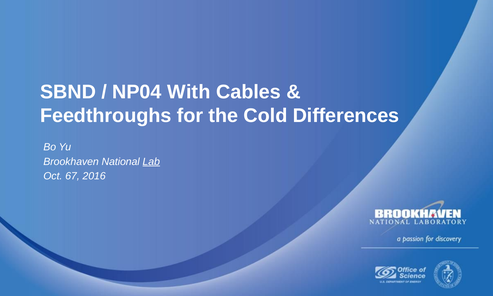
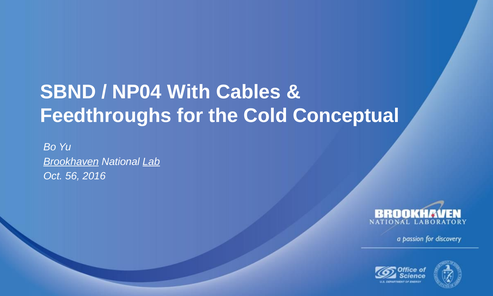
Differences: Differences -> Conceptual (346, 116)
Brookhaven underline: none -> present (71, 162)
67: 67 -> 56 (72, 176)
